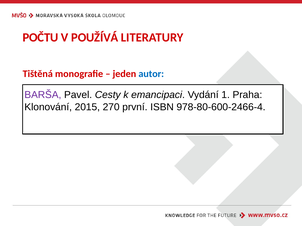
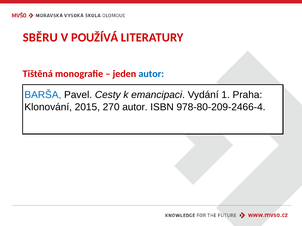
POČTU: POČTU -> SBĚRU (40, 38)
BARŠA colour: purple -> blue (43, 95)
270 první: první -> autor (135, 107)
978-80-600-2466-4: 978-80-600-2466-4 -> 978-80-209-2466-4 (221, 107)
